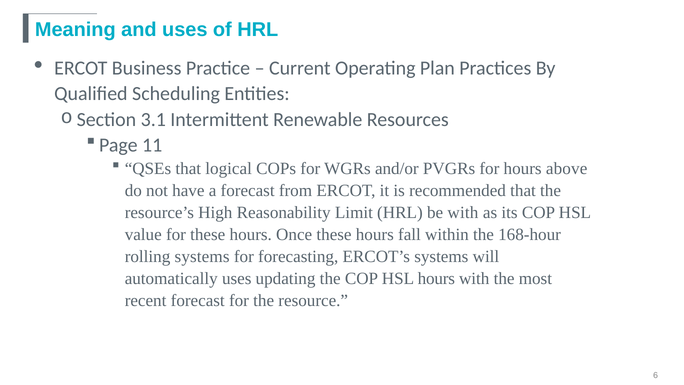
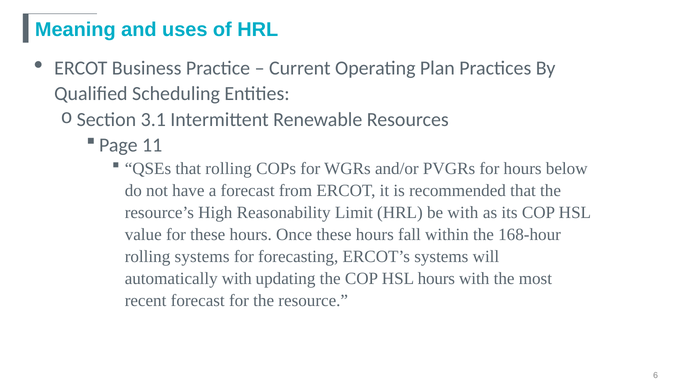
that logical: logical -> rolling (229, 169)
above: above -> below (567, 169)
automatically uses: uses -> with (237, 278)
